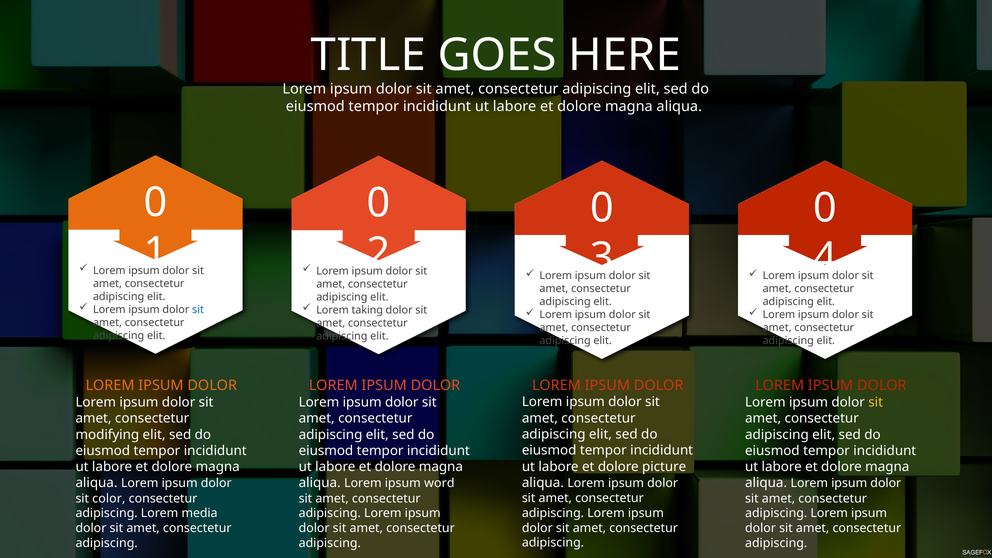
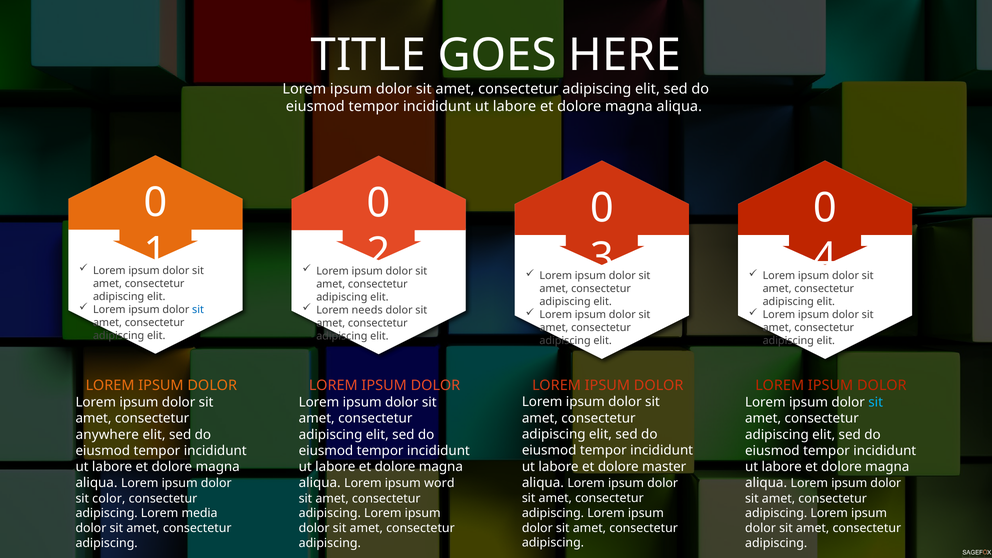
taking: taking -> needs (367, 310)
sit colour: yellow -> light blue (876, 402)
modifying: modifying -> anywhere (107, 435)
picture: picture -> master (664, 467)
